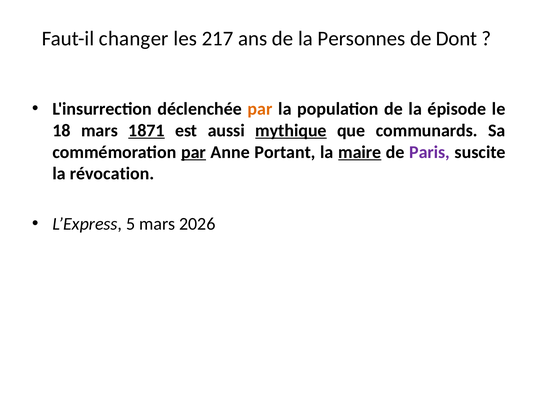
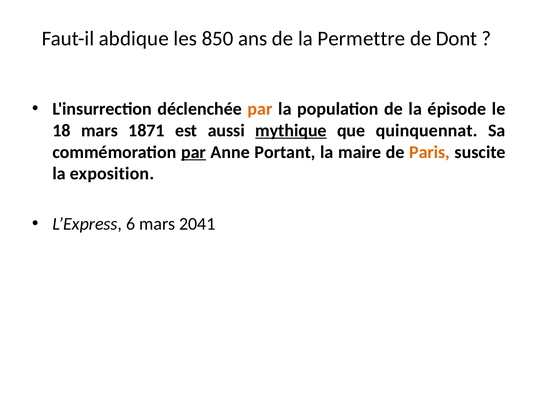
changer: changer -> abdique (134, 39)
217: 217 -> 850 (218, 39)
Personnes: Personnes -> Permettre (361, 39)
1871 underline: present -> none (146, 130)
communards: communards -> quinquennat (427, 130)
maire underline: present -> none (360, 152)
Paris colour: purple -> orange (430, 152)
révocation: révocation -> exposition (112, 173)
5: 5 -> 6 (131, 224)
2026: 2026 -> 2041 (197, 224)
